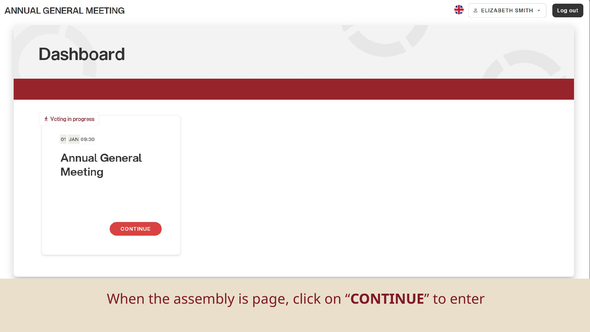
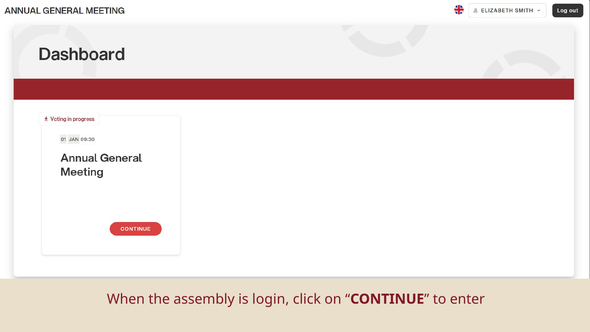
page: page -> login (271, 299)
